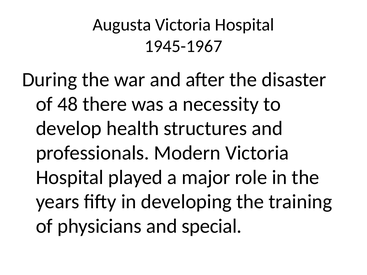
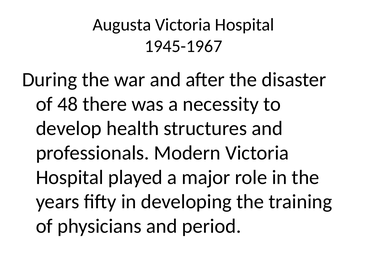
special: special -> period (212, 226)
